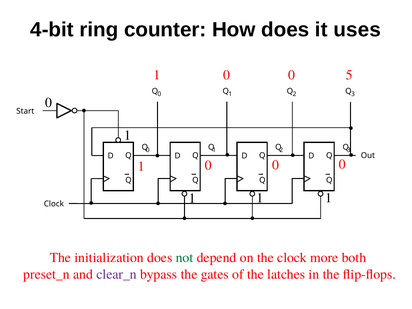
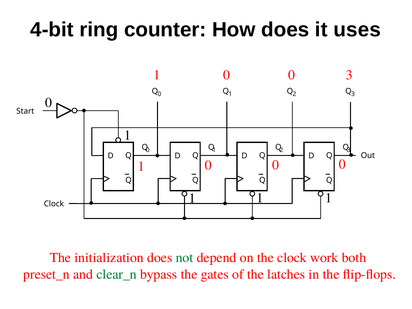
0 5: 5 -> 3 (349, 75)
more: more -> work (324, 258)
clear_n colour: purple -> green (117, 274)
